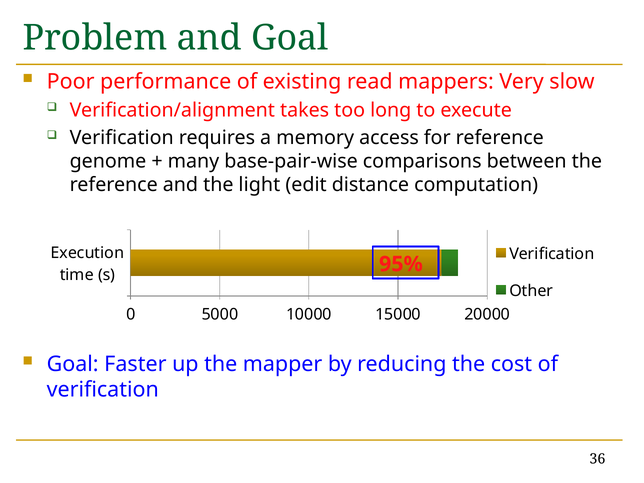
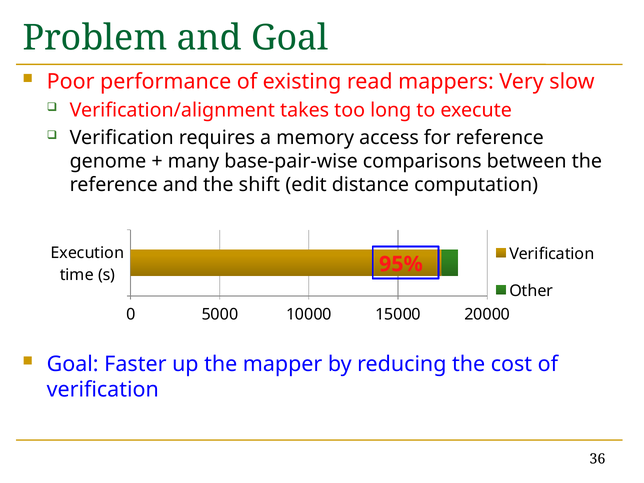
light: light -> shift (259, 185)
